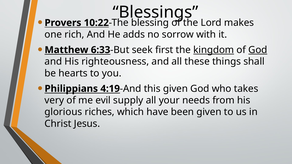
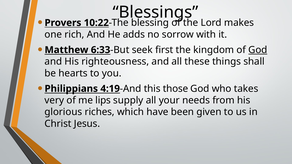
kingdom underline: present -> none (214, 50)
this given: given -> those (176, 89)
evil: evil -> lips (103, 100)
